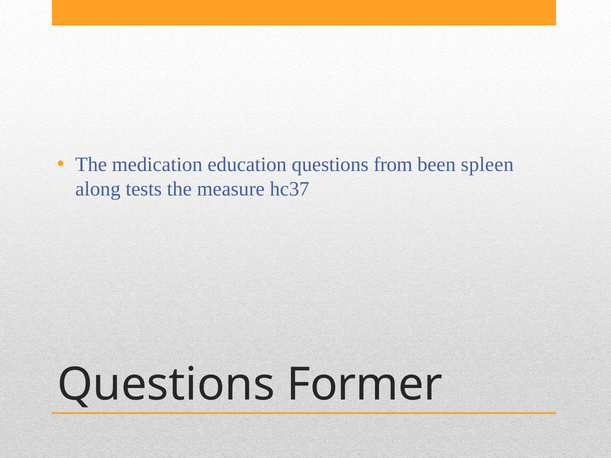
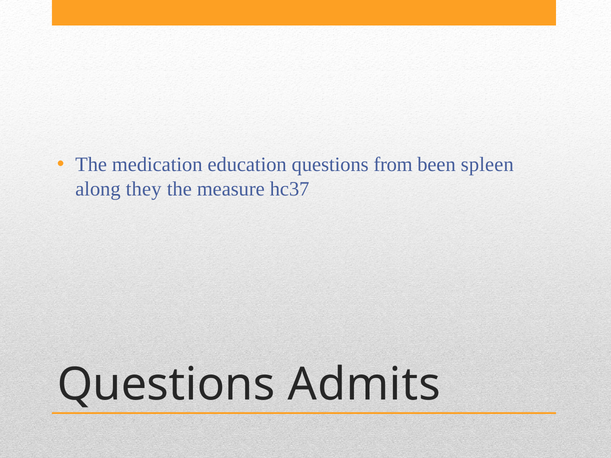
tests: tests -> they (144, 189)
Former: Former -> Admits (364, 385)
